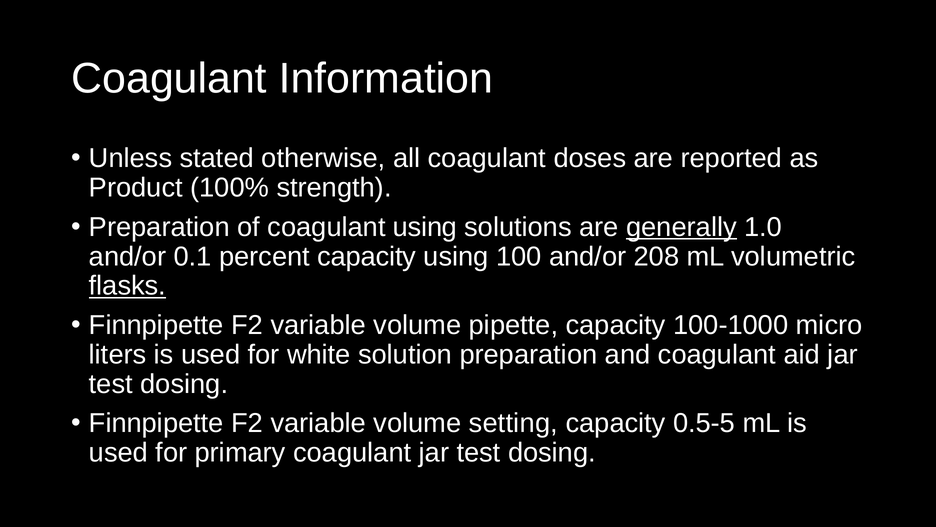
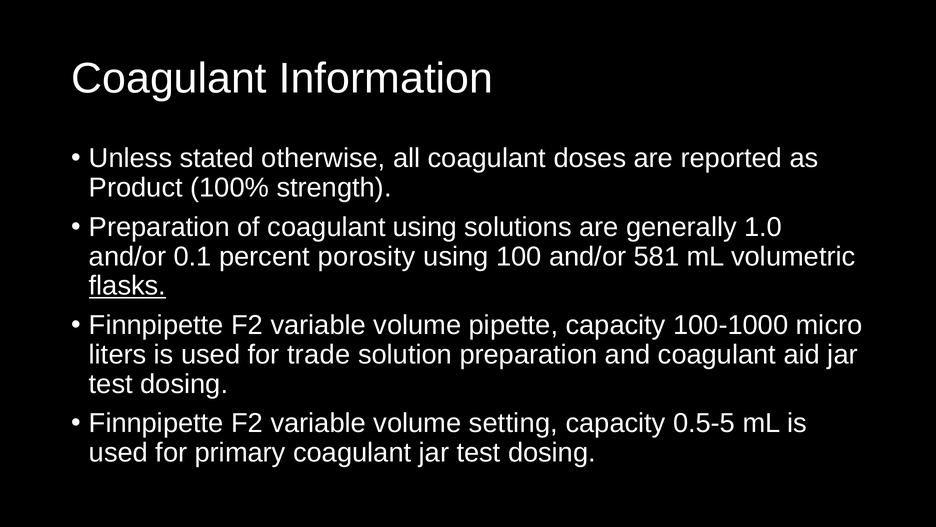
generally underline: present -> none (681, 227)
percent capacity: capacity -> porosity (366, 256)
208: 208 -> 581 (657, 256)
white: white -> trade (319, 354)
